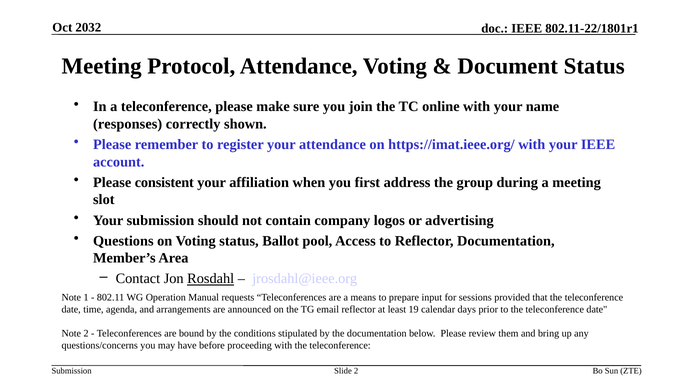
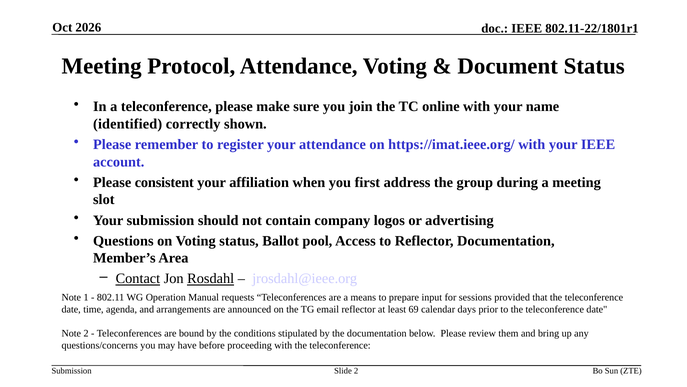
2032: 2032 -> 2026 (88, 27)
responses: responses -> identified (128, 124)
Contact underline: none -> present (138, 278)
19: 19 -> 69 (414, 309)
